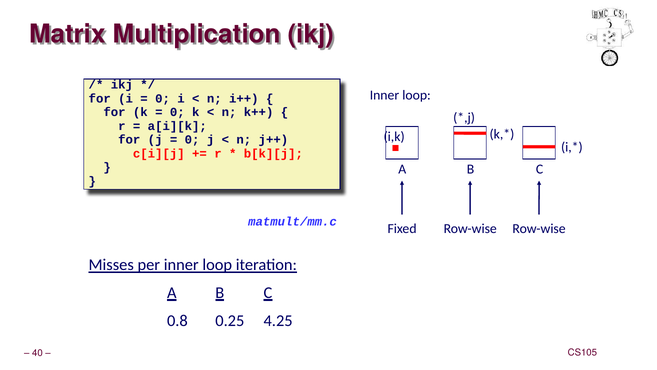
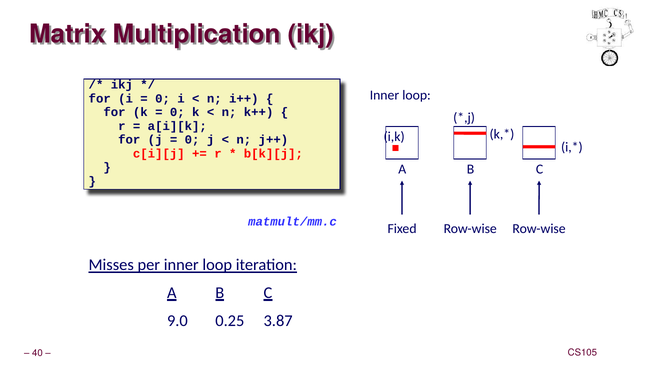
0.8: 0.8 -> 9.0 (177, 321)
4.25: 4.25 -> 3.87 (278, 321)
